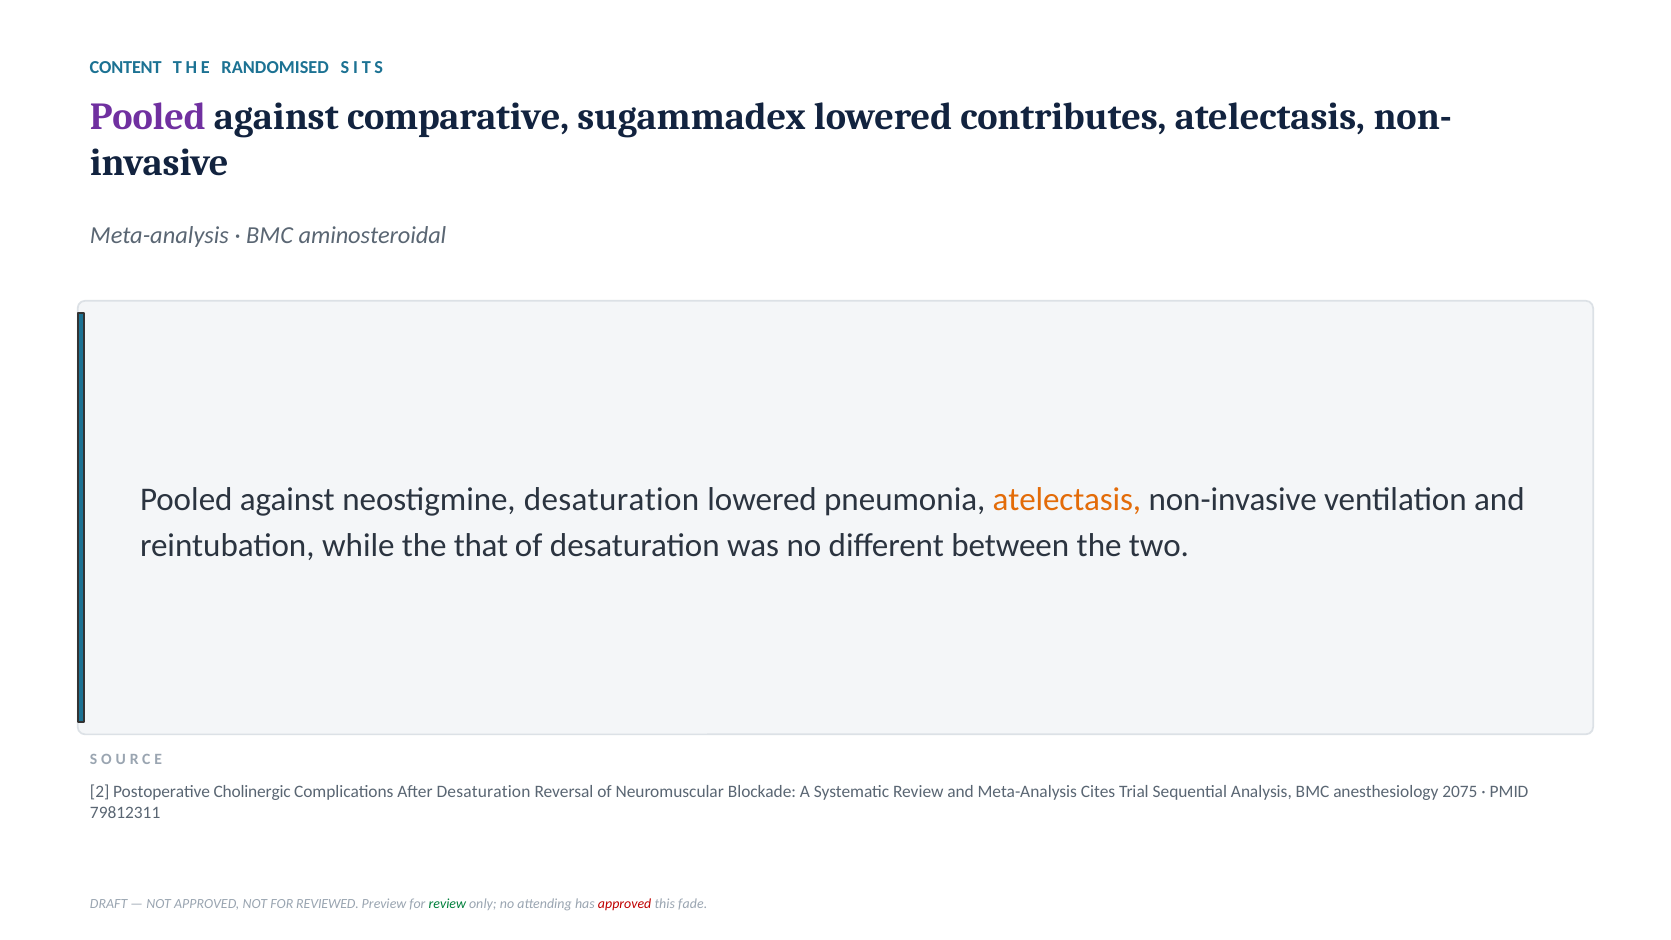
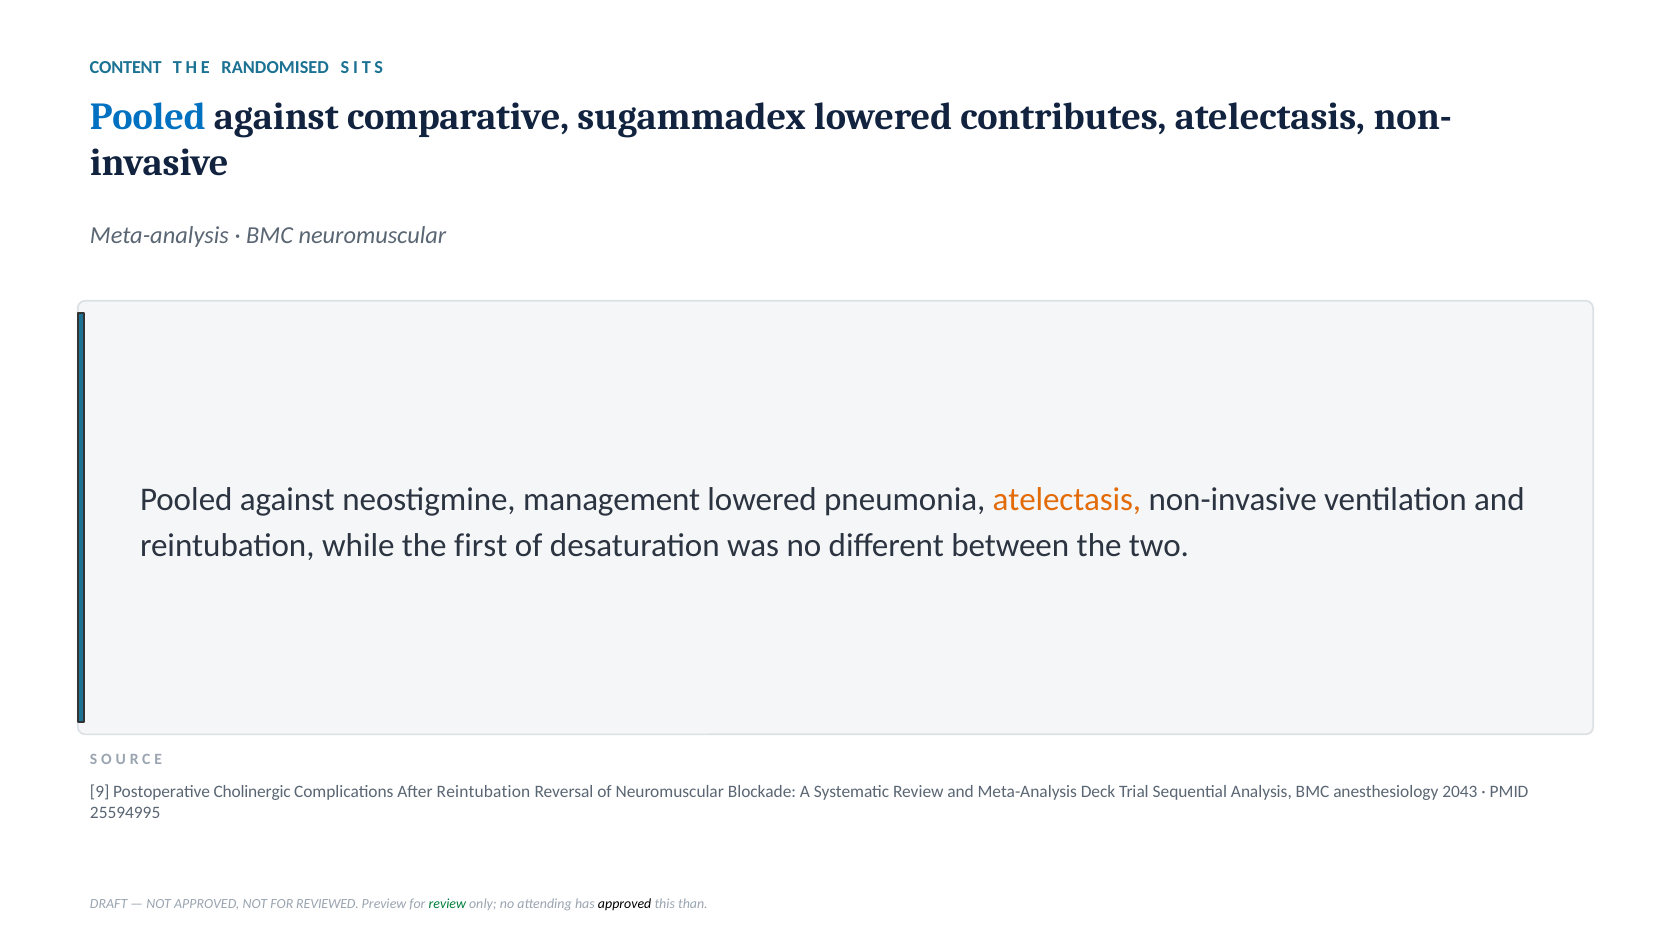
Pooled colour: purple -> blue (148, 117)
BMC aminosteroidal: aminosteroidal -> neuromuscular (372, 236)
neostigmine desaturation: desaturation -> management (612, 500)
that: that -> first (481, 546)
2: 2 -> 9 (100, 792)
After Desaturation: Desaturation -> Reintubation (484, 792)
Cites: Cites -> Deck (1098, 792)
2075: 2075 -> 2043 (1460, 792)
79812311: 79812311 -> 25594995 (125, 813)
approved colour: red -> black (625, 904)
fade: fade -> than (693, 904)
